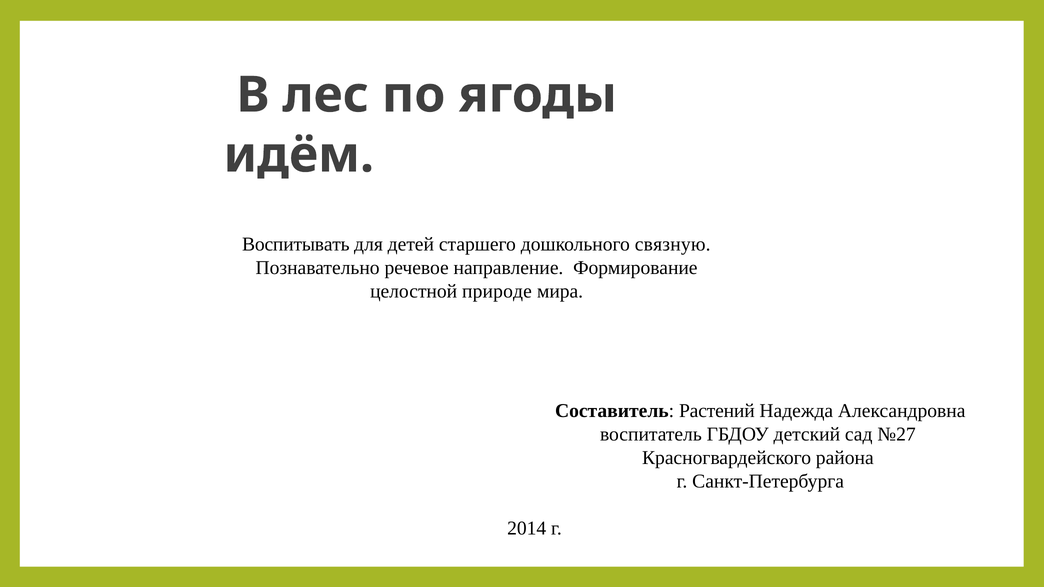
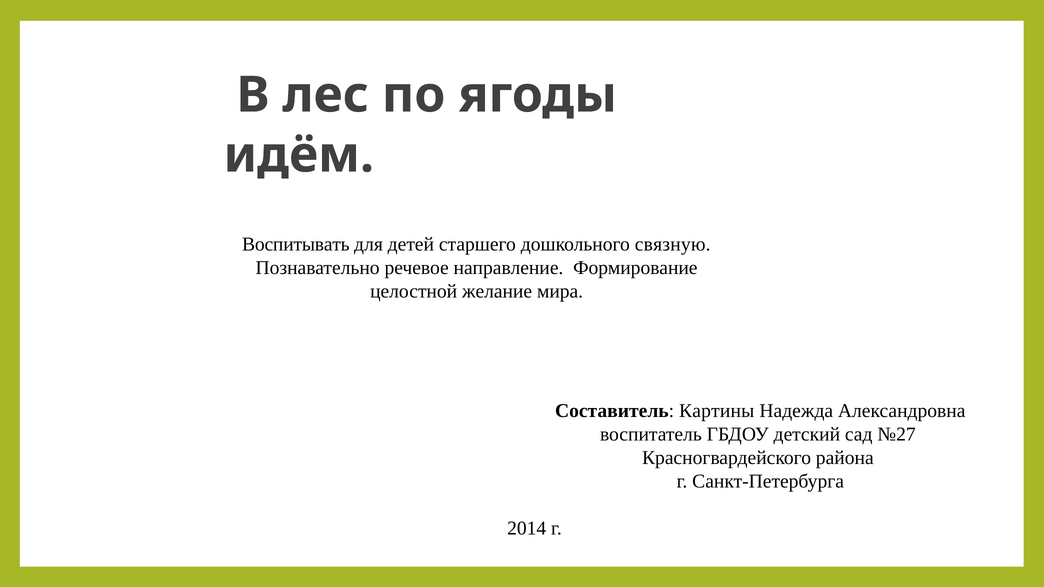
природе: природе -> желание (497, 291)
Растений: Растений -> Картины (717, 411)
